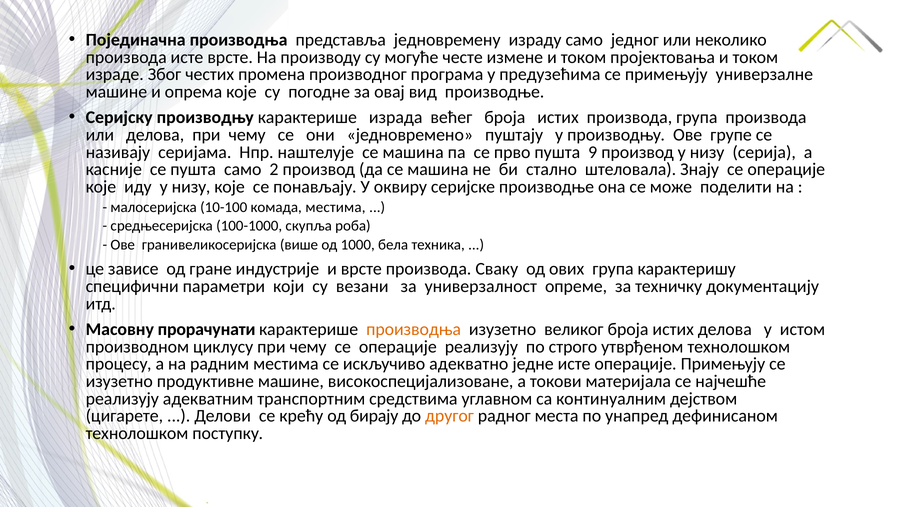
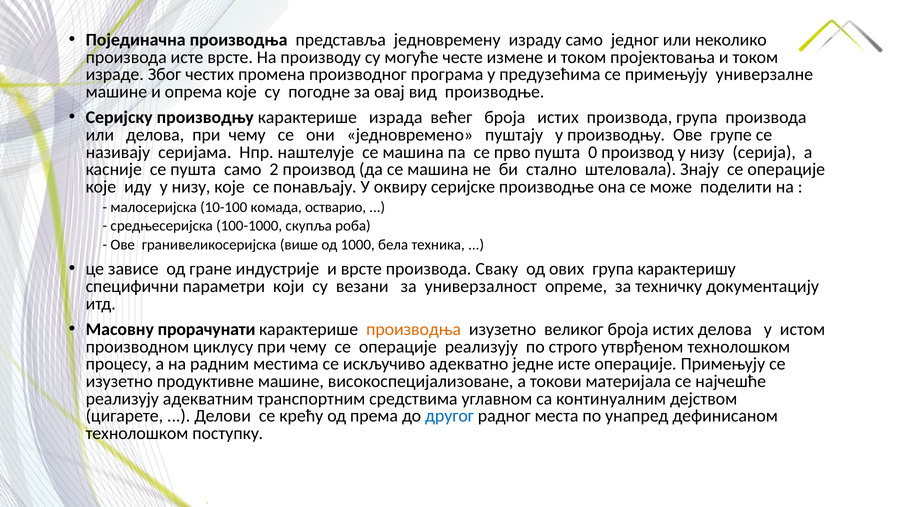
9: 9 -> 0 (593, 152)
комада местима: местима -> остварио (336, 207)
бирају: бирају -> према (374, 416)
другог colour: orange -> blue (449, 416)
